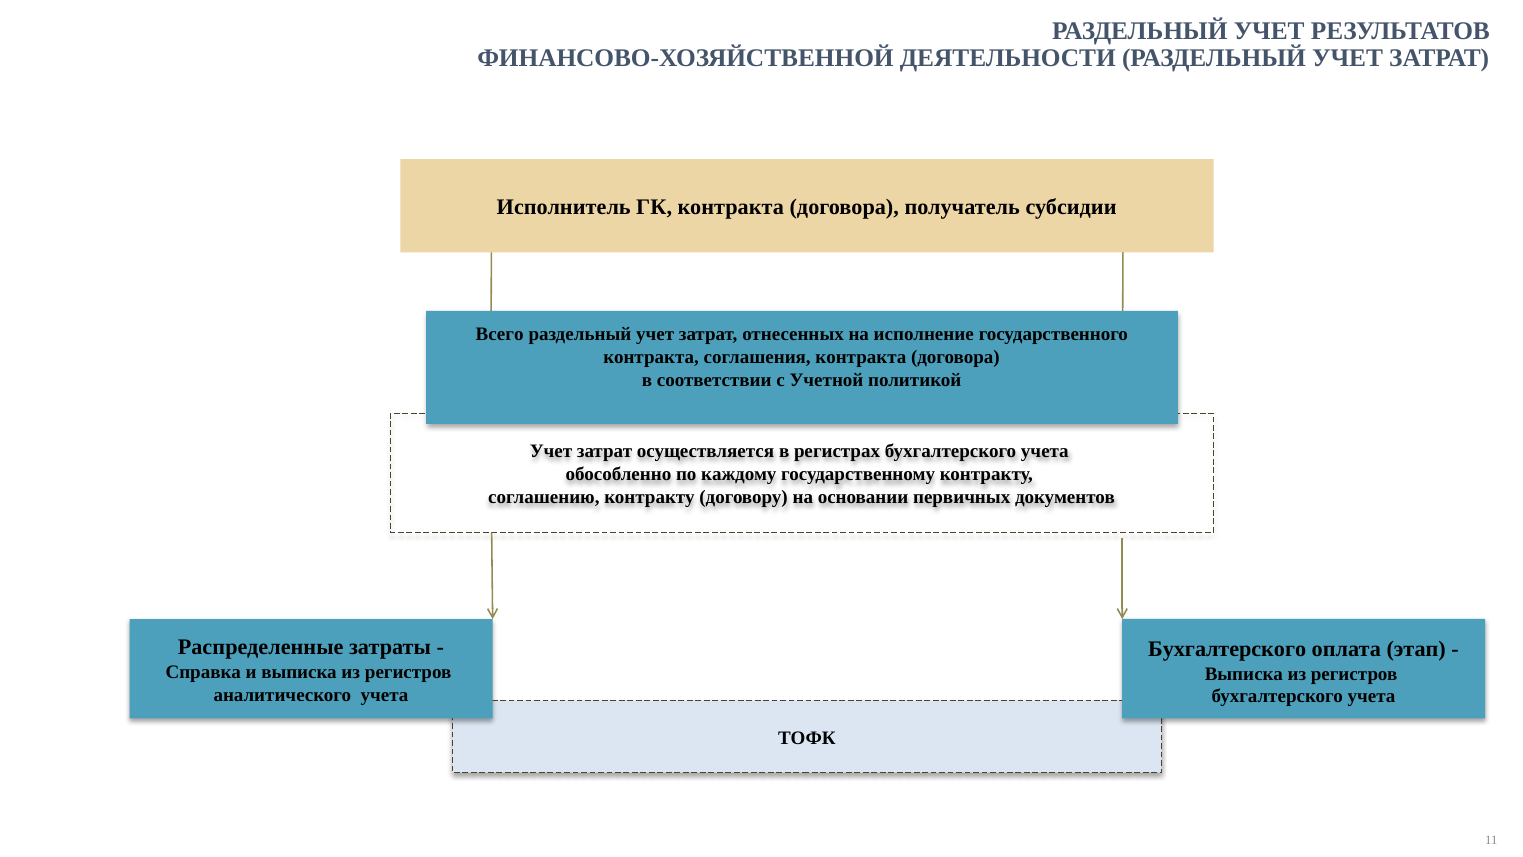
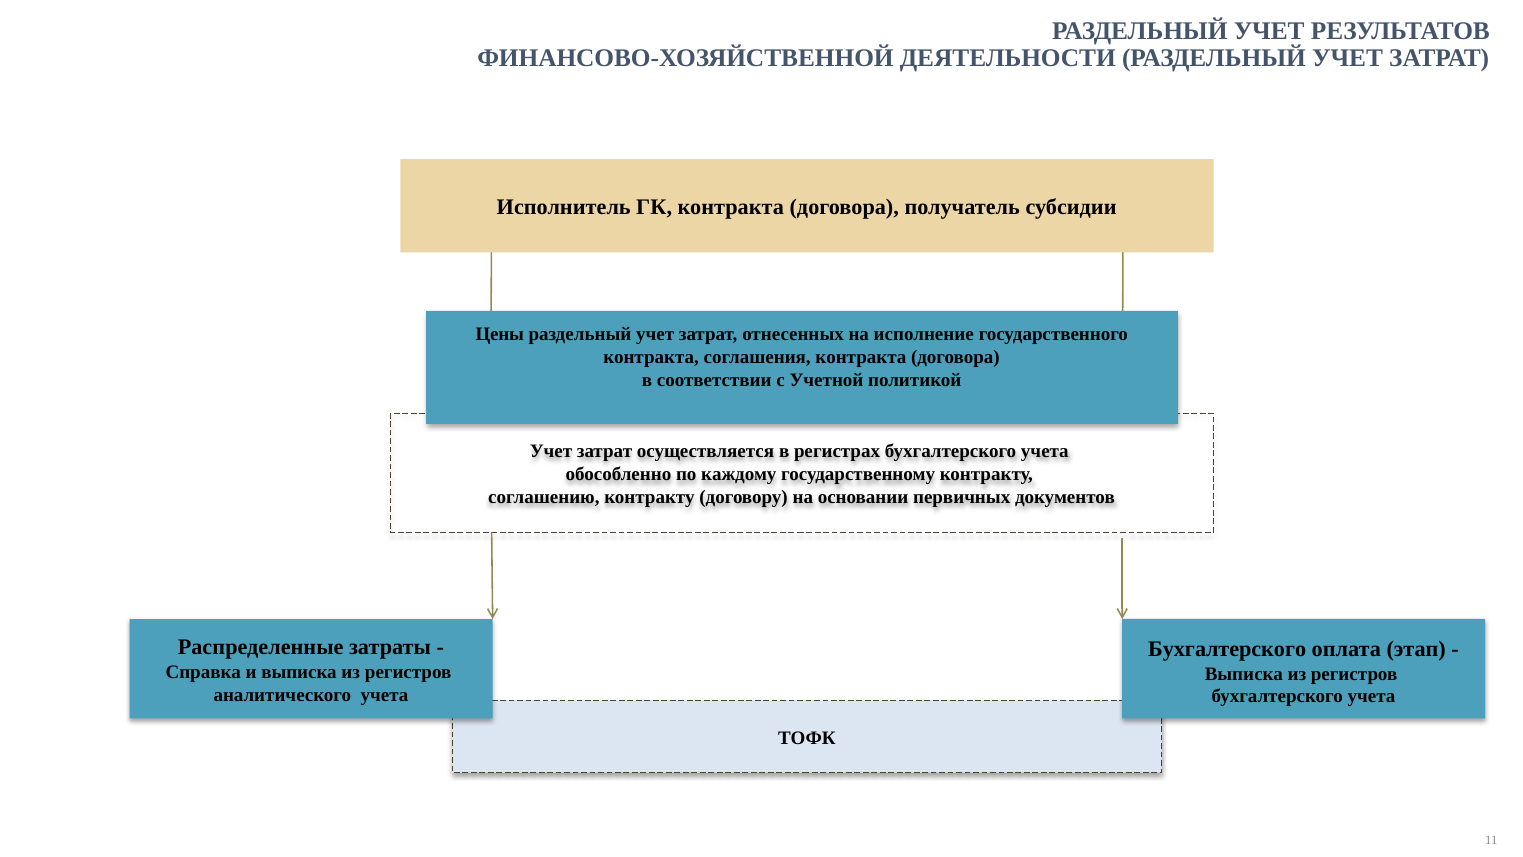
Всего: Всего -> Цены (500, 334)
